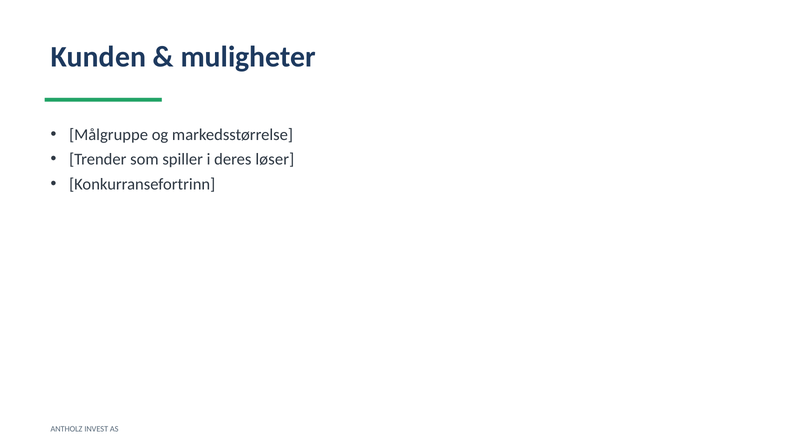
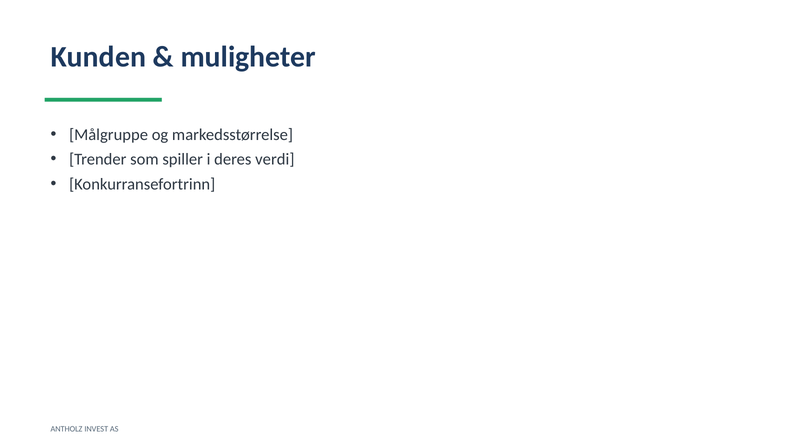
løser: løser -> verdi (275, 159)
